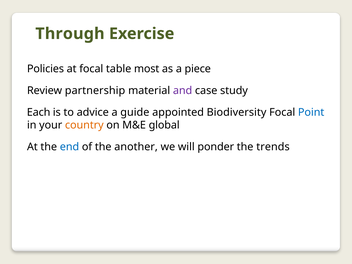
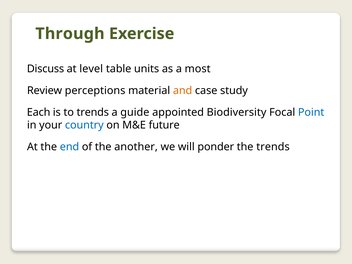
Policies: Policies -> Discuss (45, 69)
at focal: focal -> level (91, 69)
most: most -> units (147, 69)
piece: piece -> most (198, 69)
partnership: partnership -> perceptions (95, 91)
and colour: purple -> orange (183, 91)
to advice: advice -> trends (93, 112)
country colour: orange -> blue (84, 125)
global: global -> future (164, 125)
